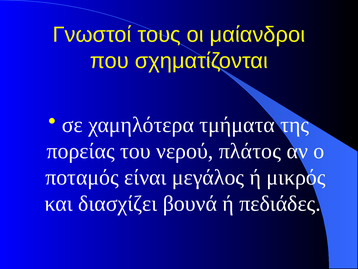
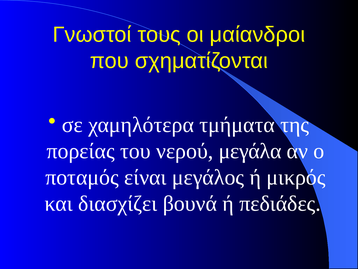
πλάτος: πλάτος -> μεγάλα (250, 151)
